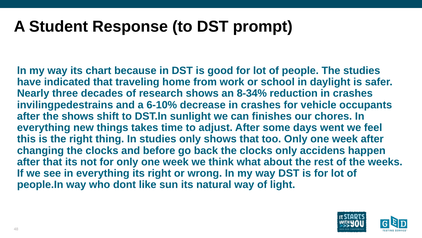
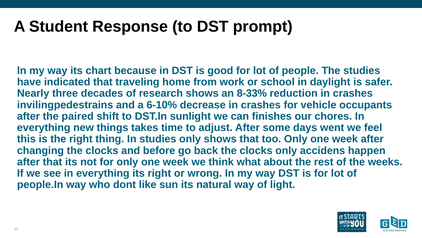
8-34%: 8-34% -> 8-33% (252, 93)
the shows: shows -> paired (78, 116)
